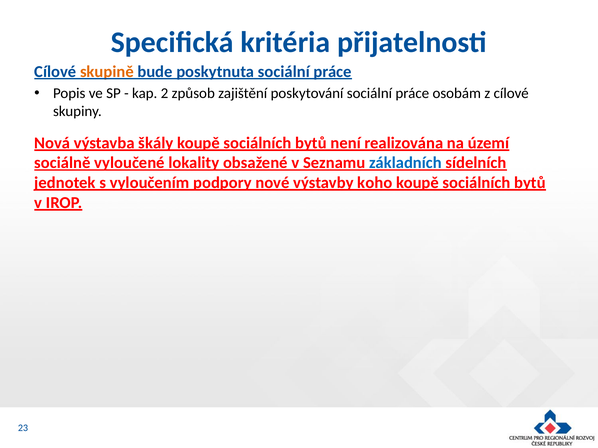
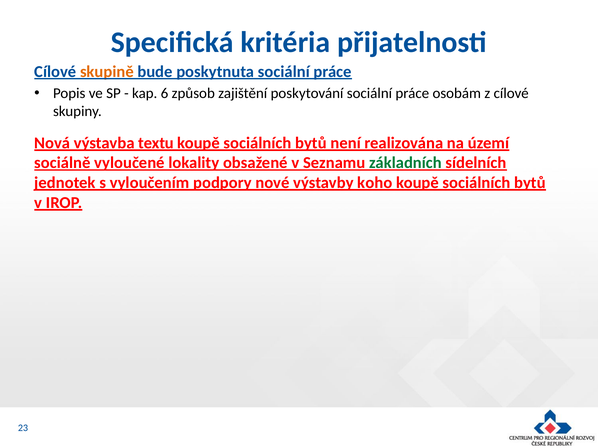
2: 2 -> 6 (165, 93)
škály: škály -> textu (156, 143)
základních colour: blue -> green (405, 163)
